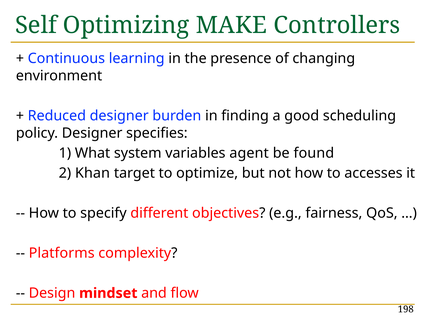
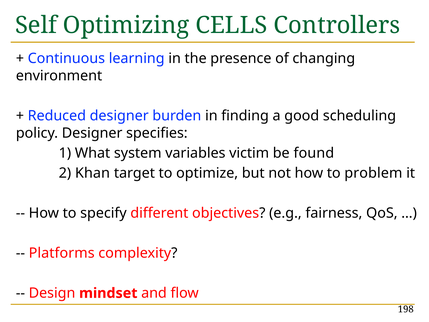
MAKE: MAKE -> CELLS (231, 25)
agent: agent -> victim (249, 153)
accesses: accesses -> problem (373, 173)
